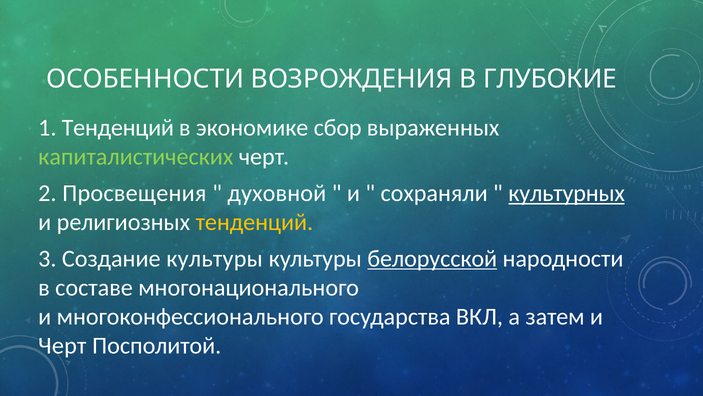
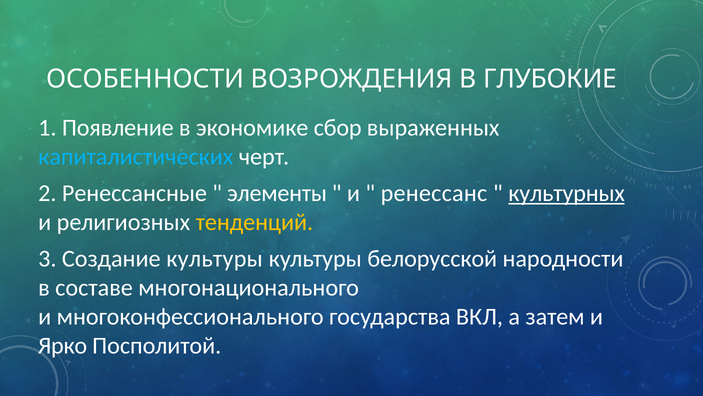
1 Тенденций: Тенденций -> Появление (118, 128)
капиталистических colour: light green -> light blue (136, 157)
Просвещения: Просвещения -> Ренессансные (134, 193)
духовной: духовной -> элементы (277, 193)
сохраняли: сохраняли -> ренессанс (434, 193)
белорусской underline: present -> none (432, 258)
Черт: Черт -> Ярко (63, 345)
